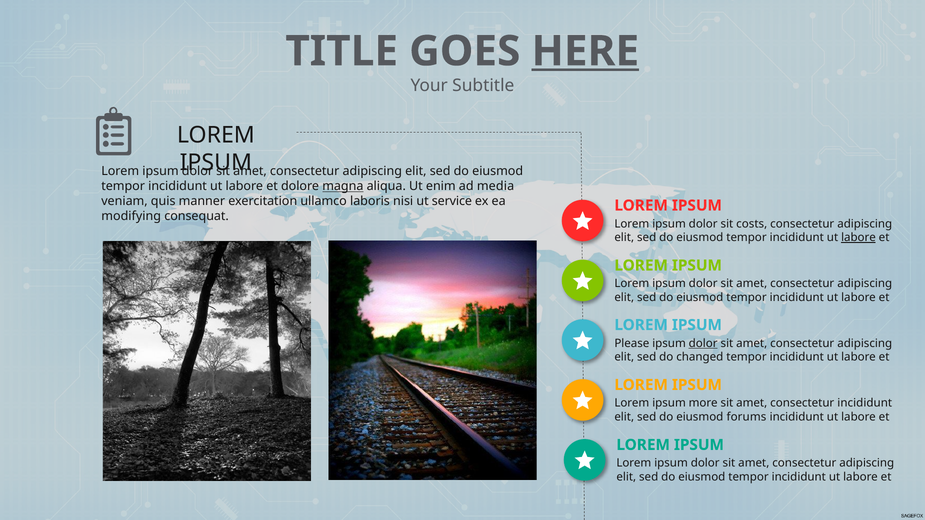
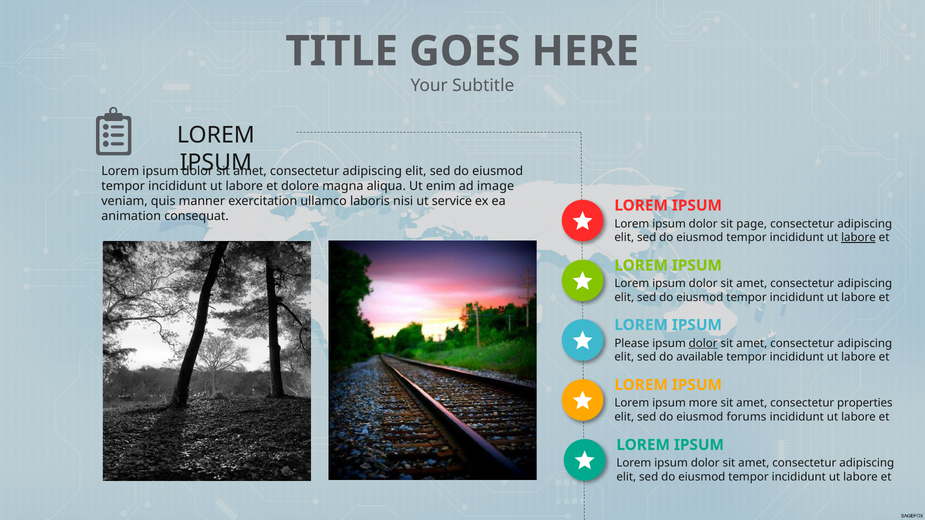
HERE underline: present -> none (585, 51)
magna underline: present -> none (343, 186)
media: media -> image (496, 186)
modifying: modifying -> animation (131, 216)
costs: costs -> page (752, 224)
changed: changed -> available (700, 357)
consectetur incididunt: incididunt -> properties (865, 403)
